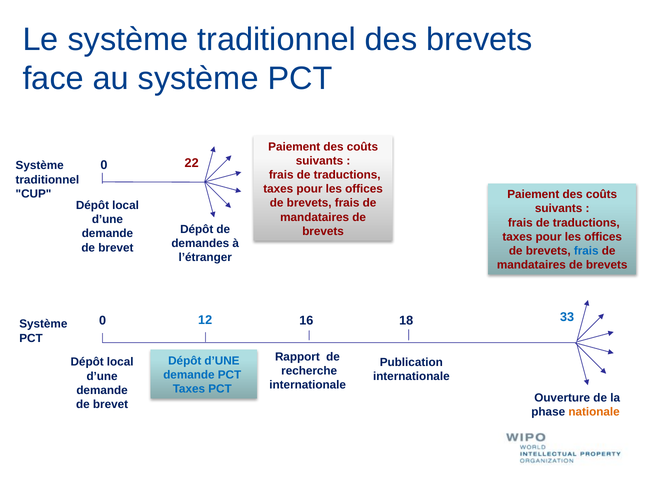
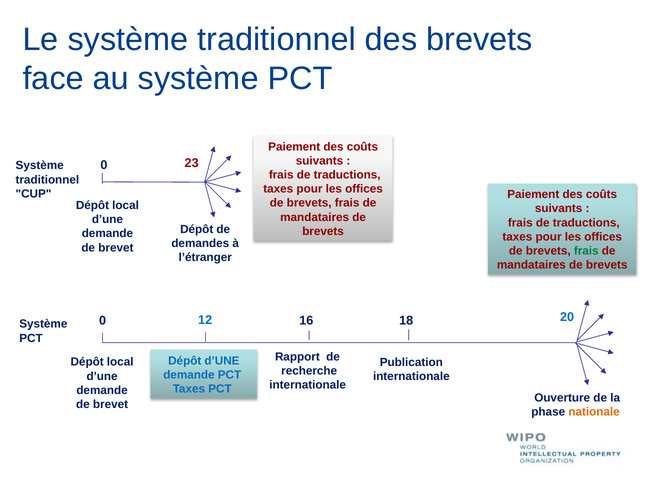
22: 22 -> 23 (192, 163)
frais colour: blue -> green (586, 251)
33: 33 -> 20 (567, 317)
